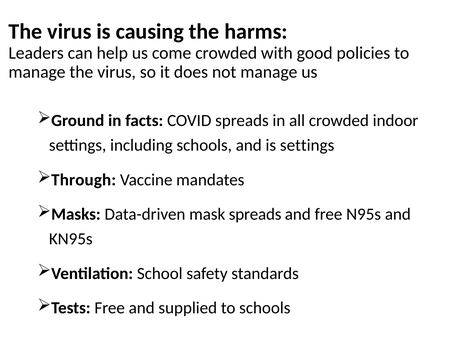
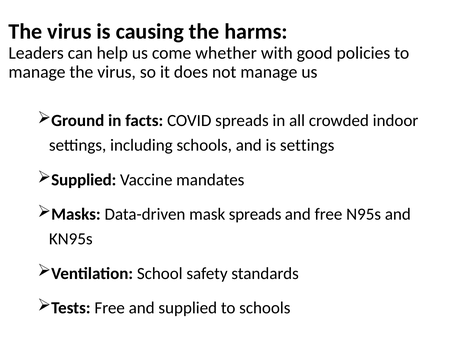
come crowded: crowded -> whether (226, 53)
Through: Through -> Supplied (84, 180)
